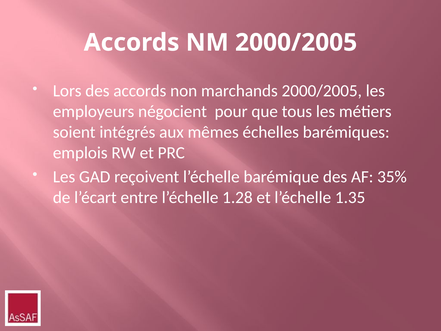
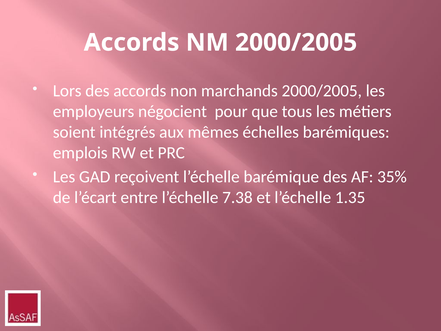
1.28: 1.28 -> 7.38 (237, 197)
